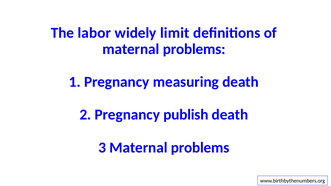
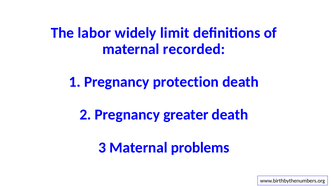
problems: problems -> recorded (194, 49)
measuring: measuring -> protection (186, 82)
publish: publish -> greater (186, 115)
